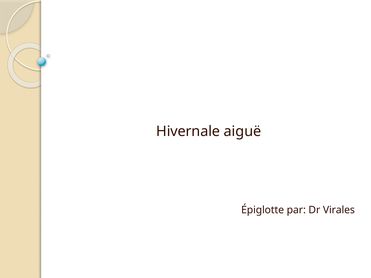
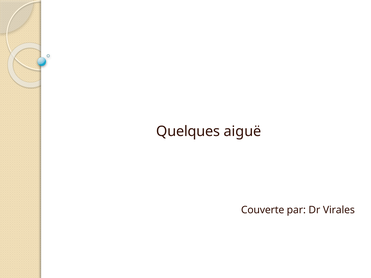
Hivernale: Hivernale -> Quelques (188, 131)
Épiglotte: Épiglotte -> Couverte (263, 210)
